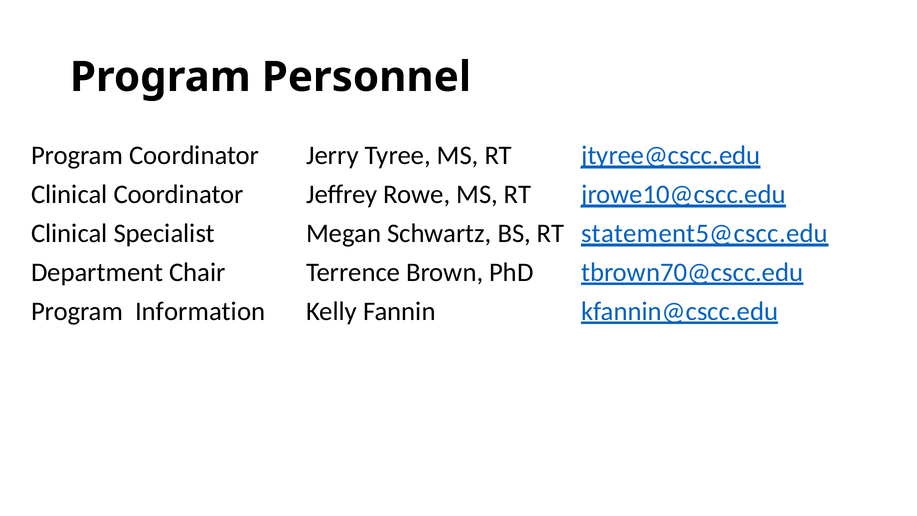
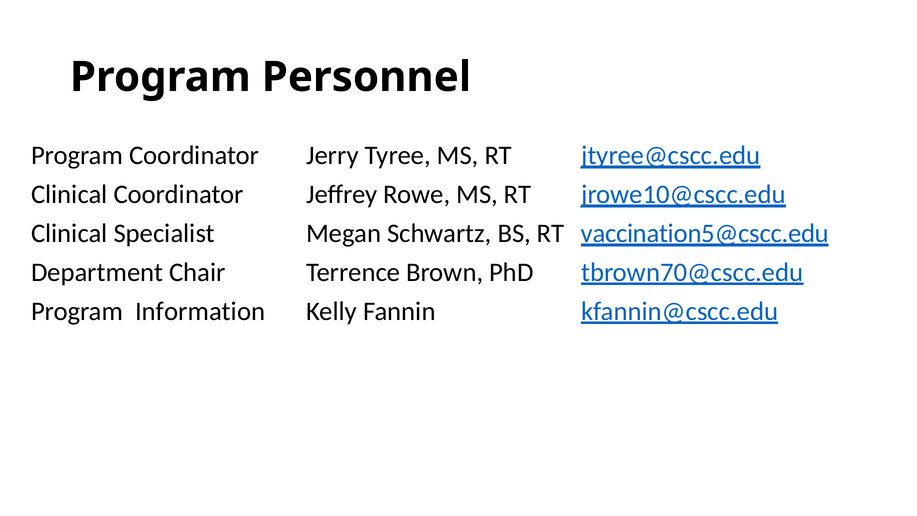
statement5@cscc.edu: statement5@cscc.edu -> vaccination5@cscc.edu (705, 233)
